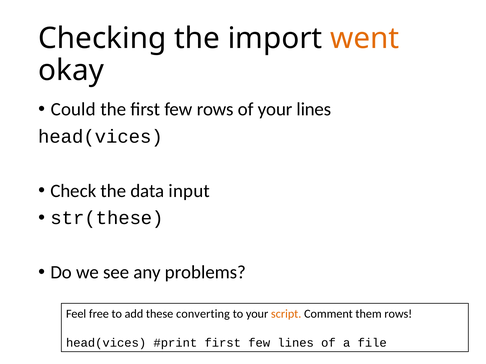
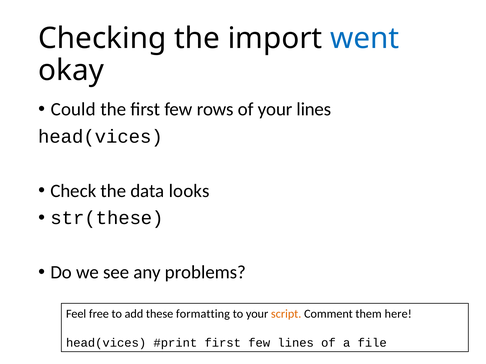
went colour: orange -> blue (365, 38)
input: input -> looks (189, 191)
converting: converting -> formatting (203, 314)
them rows: rows -> here (398, 314)
